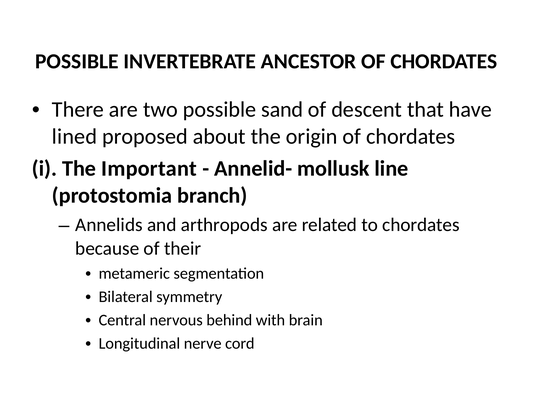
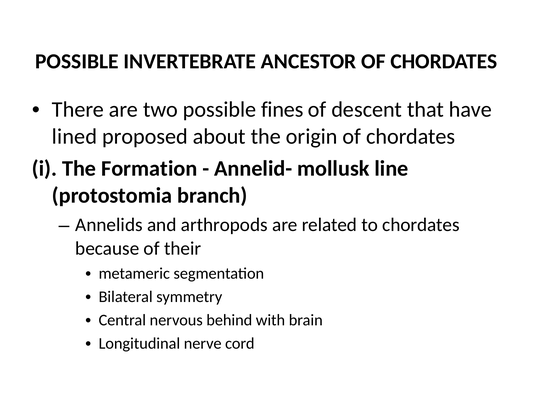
sand: sand -> fines (282, 110)
Important: Important -> Formation (149, 169)
